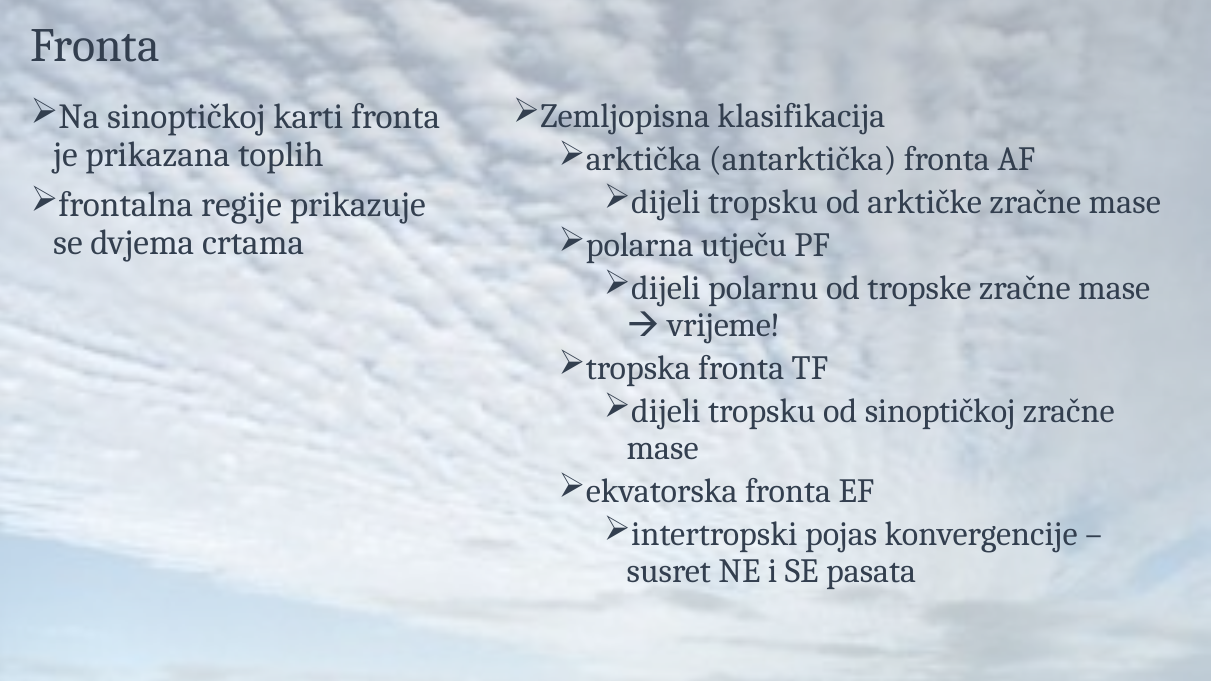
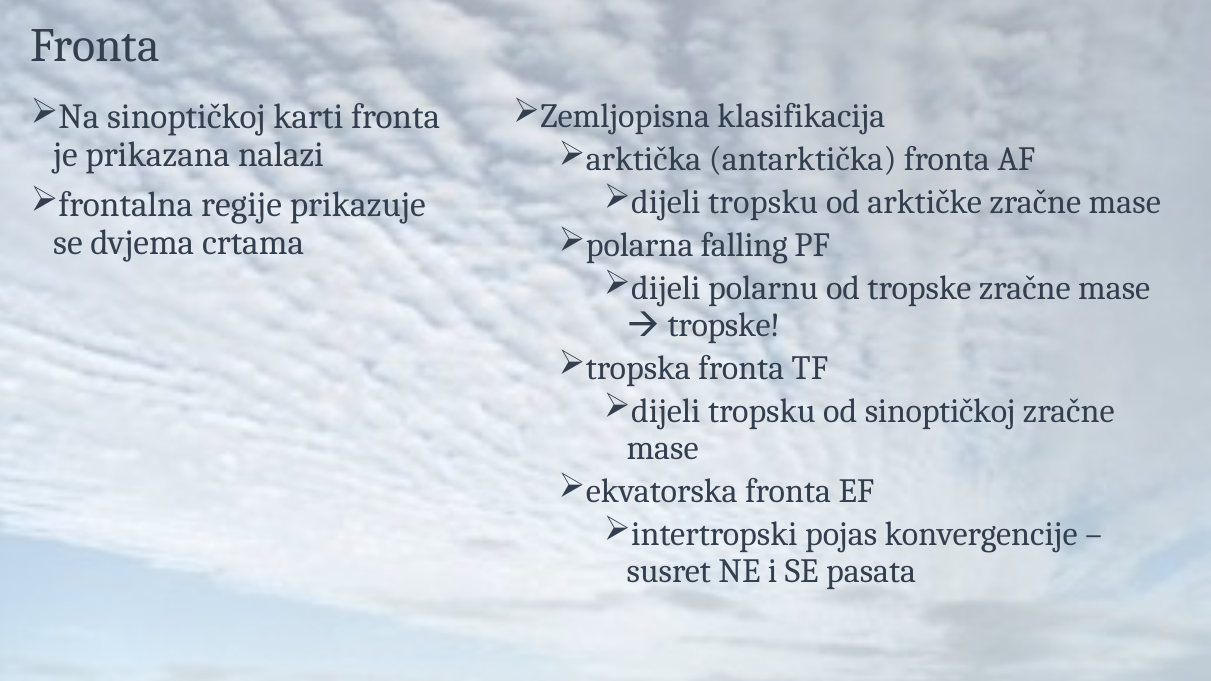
toplih: toplih -> nalazi (281, 155)
utječu: utječu -> falling (744, 245)
vrijeme: vrijeme -> tropske (724, 325)
